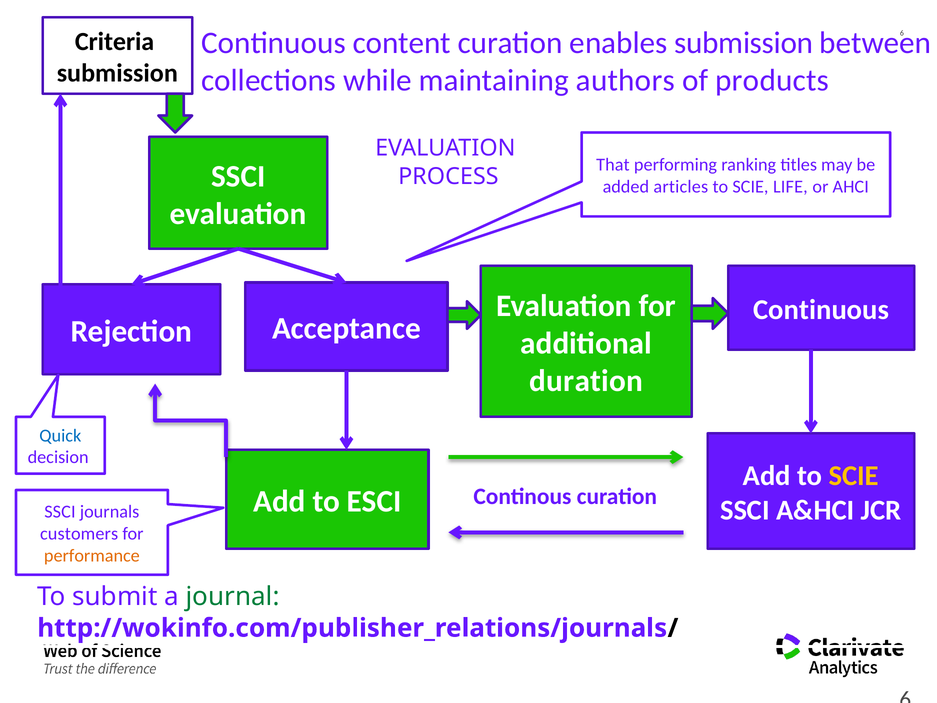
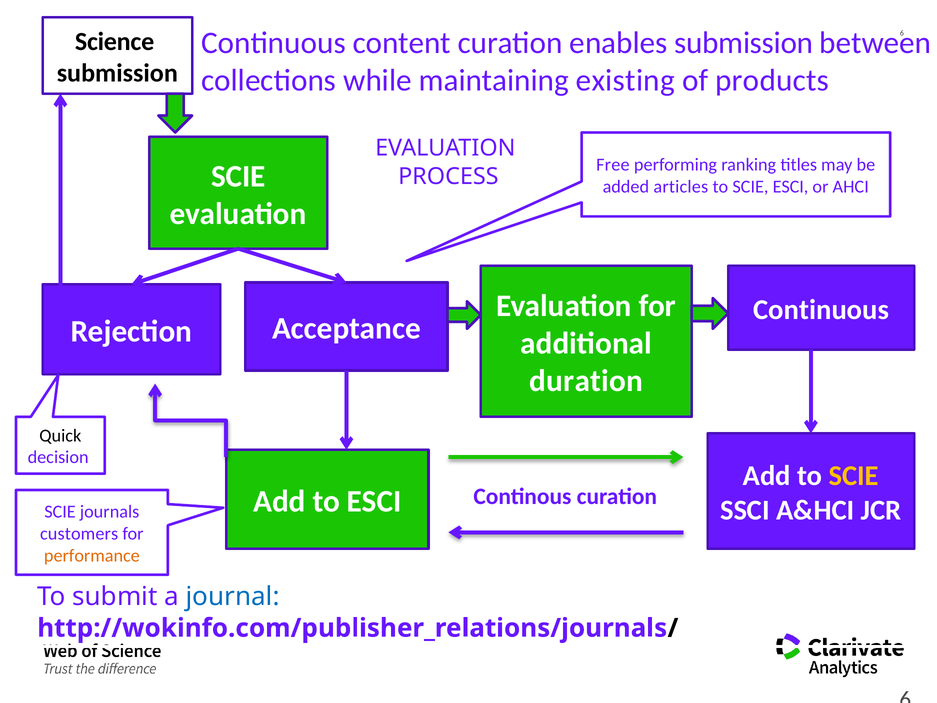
Criteria: Criteria -> Science (115, 42)
authors: authors -> existing (625, 80)
That: That -> Free (613, 165)
SSCI: SSCI -> SCIE (238, 176)
SCIE LIFE: LIFE -> ESCI (791, 187)
Quick colour: blue -> black (60, 435)
SSCI: SSCI -> SCIE (60, 512)
journal colour: green -> blue (233, 597)
